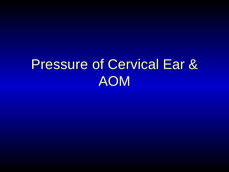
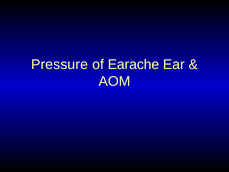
Cervical: Cervical -> Earache (133, 64)
